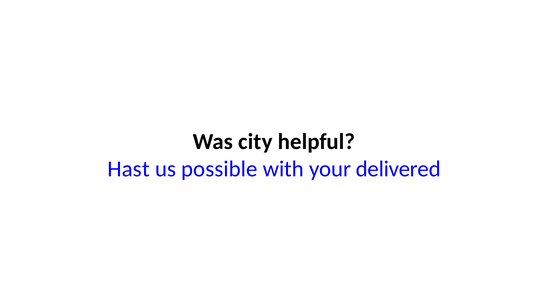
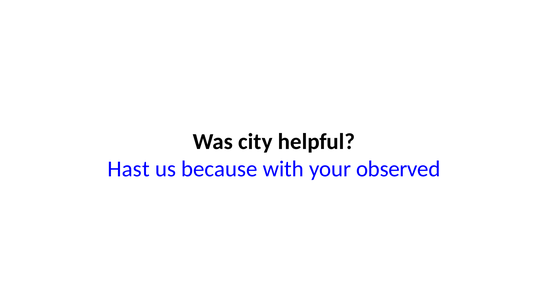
possible: possible -> because (219, 169)
delivered: delivered -> observed (398, 169)
